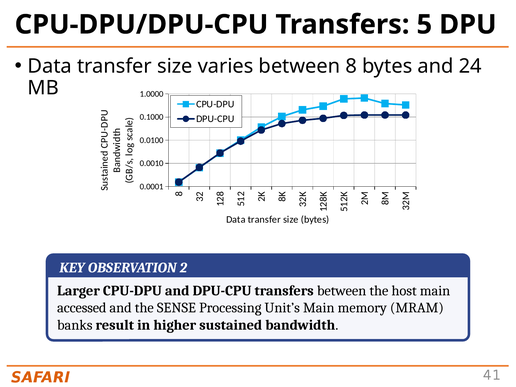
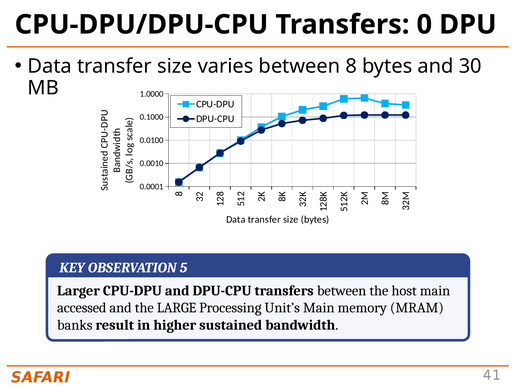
Transfers 5: 5 -> 0 (424, 25)
24: 24 -> 30 (470, 66)
OBSERVATION 2: 2 -> 5 (184, 268)
SENSE: SENSE -> LARGE (177, 308)
